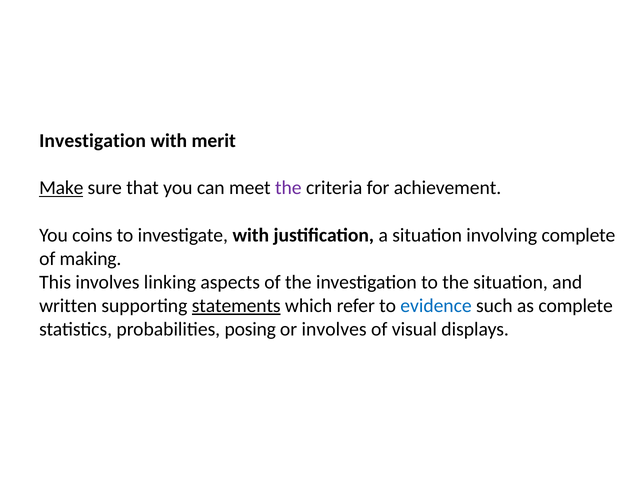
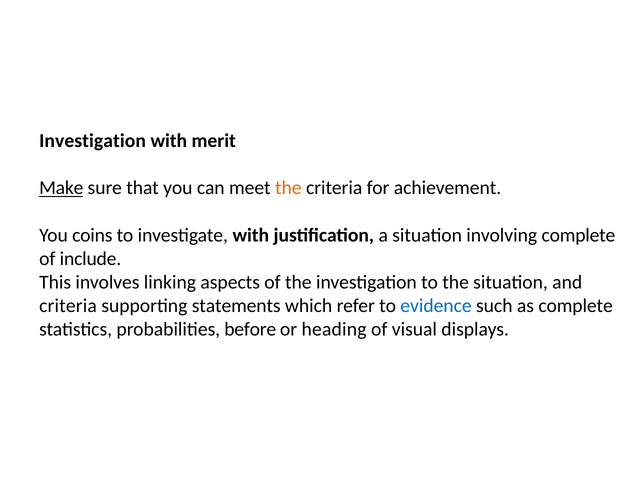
the colour: purple -> orange (288, 188)
making: making -> include (90, 258)
written: written -> criteria (68, 305)
statements underline: present -> none (236, 305)
posing: posing -> before (250, 329)
or involves: involves -> heading (334, 329)
